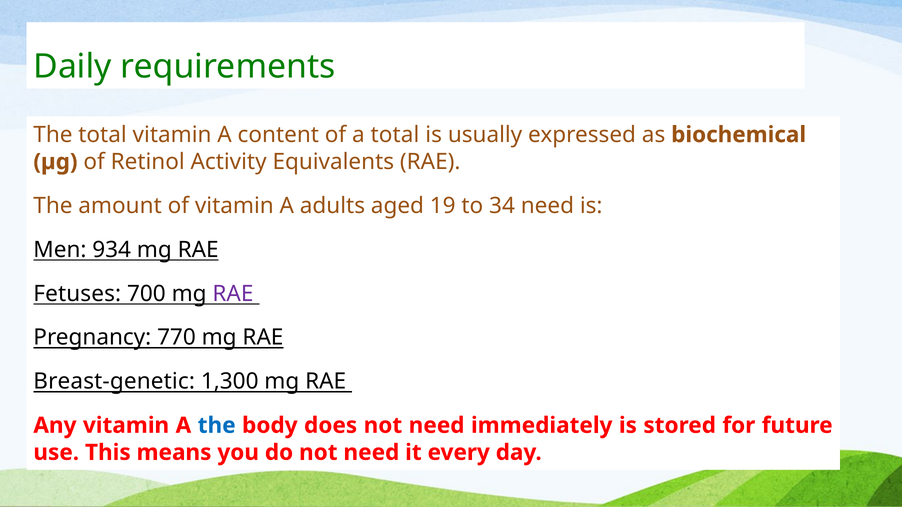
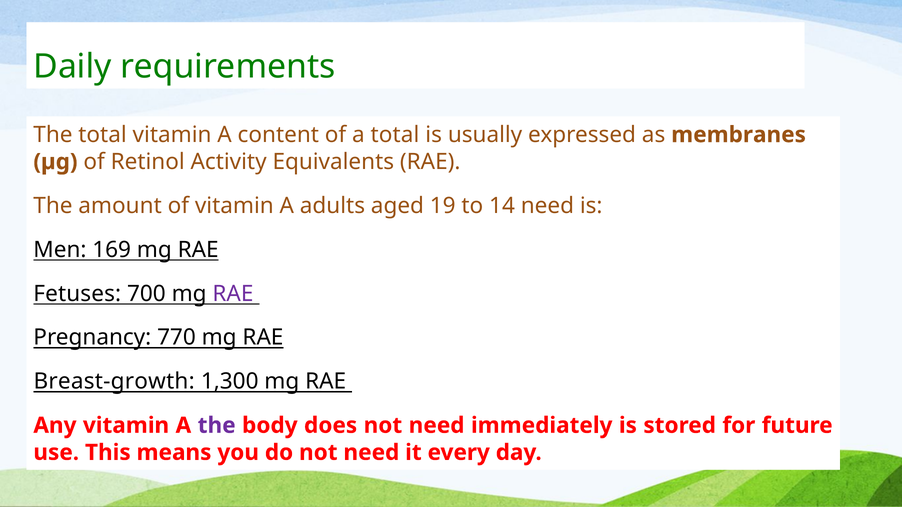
biochemical: biochemical -> membranes (739, 135)
34: 34 -> 14 (502, 206)
934: 934 -> 169 (112, 250)
Breast-genetic: Breast-genetic -> Breast-growth (114, 382)
the colour: blue -> purple (217, 426)
